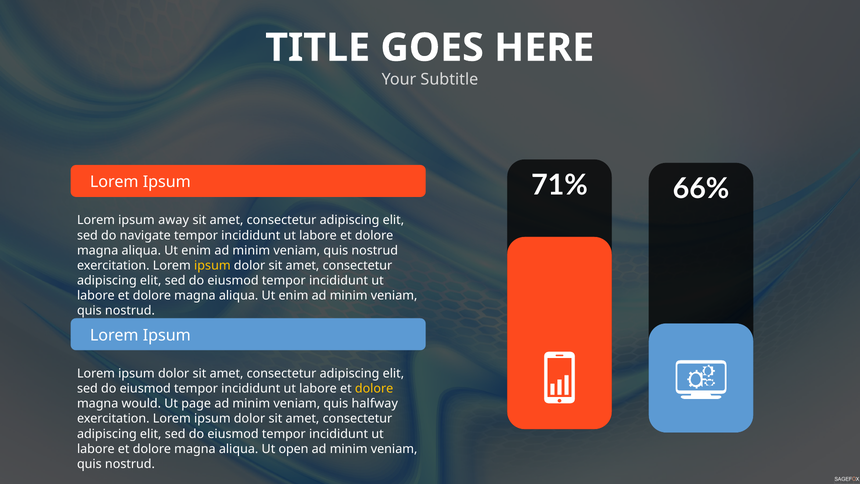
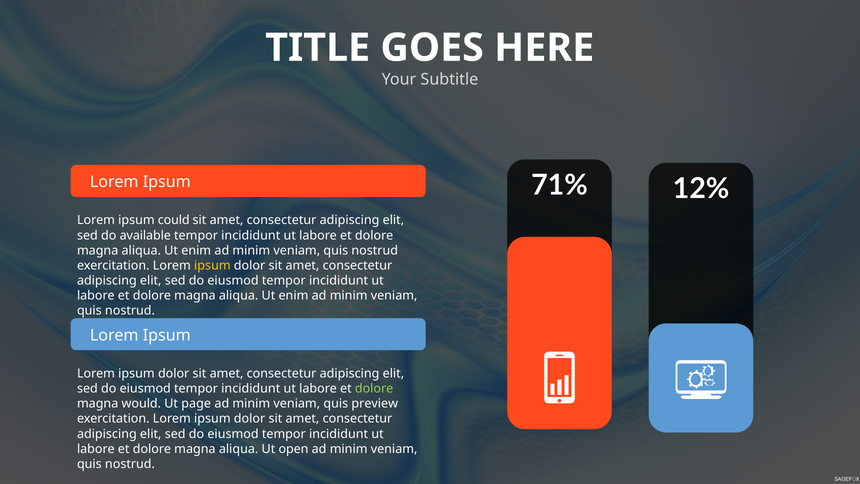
66%: 66% -> 12% (701, 188)
away: away -> could (174, 220)
navigate: navigate -> available (145, 235)
dolore colour: yellow -> light green (374, 388)
halfway: halfway -> preview (375, 404)
